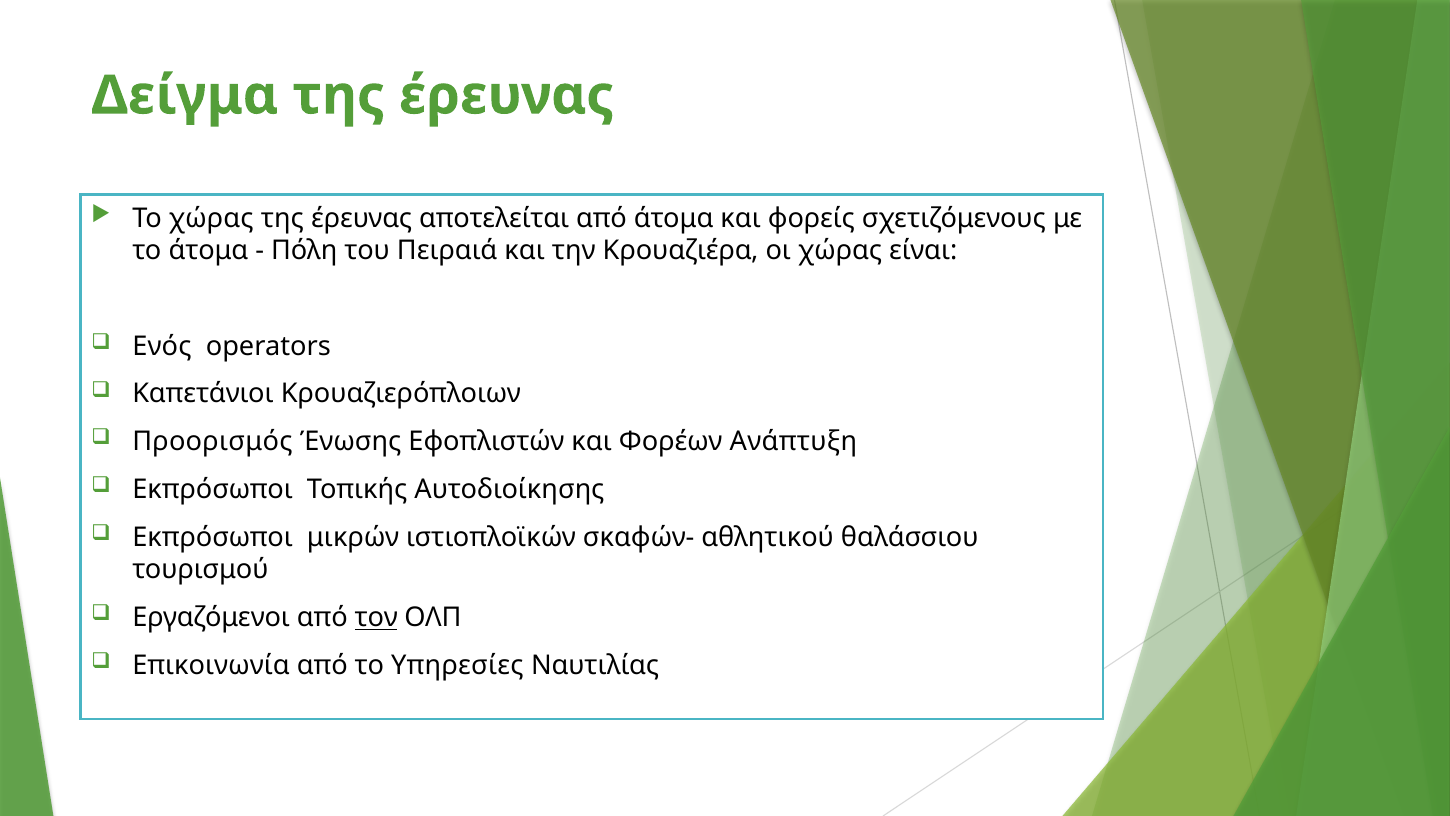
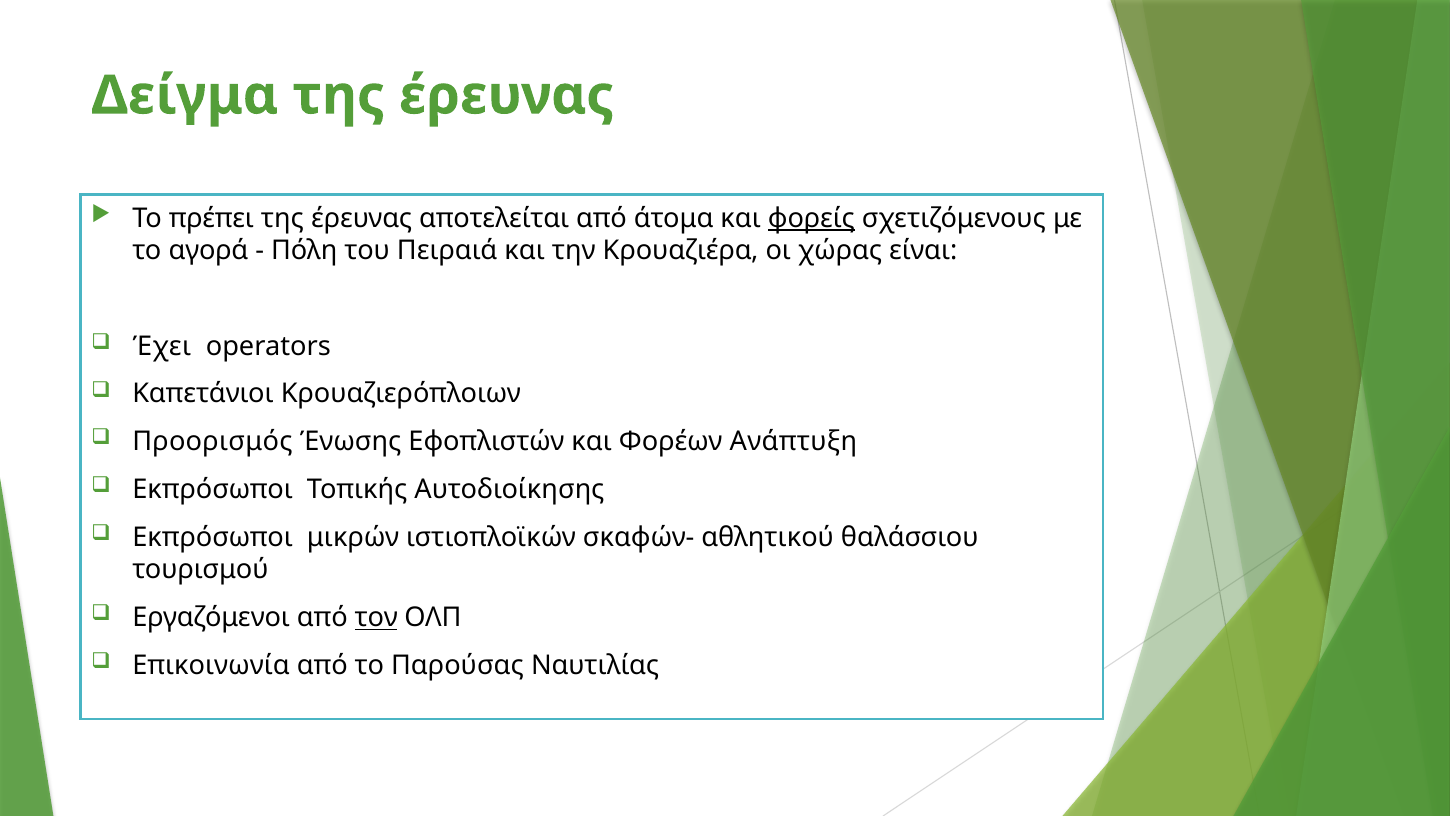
Το χώρας: χώρας -> πρέπει (211, 218)
φορείς underline: none -> present (811, 218)
το άτομα: άτομα -> αγορά (208, 251)
Ενός: Ενός -> Έχει (162, 346)
Υπηρεσίες: Υπηρεσίες -> Παρούσας (457, 665)
